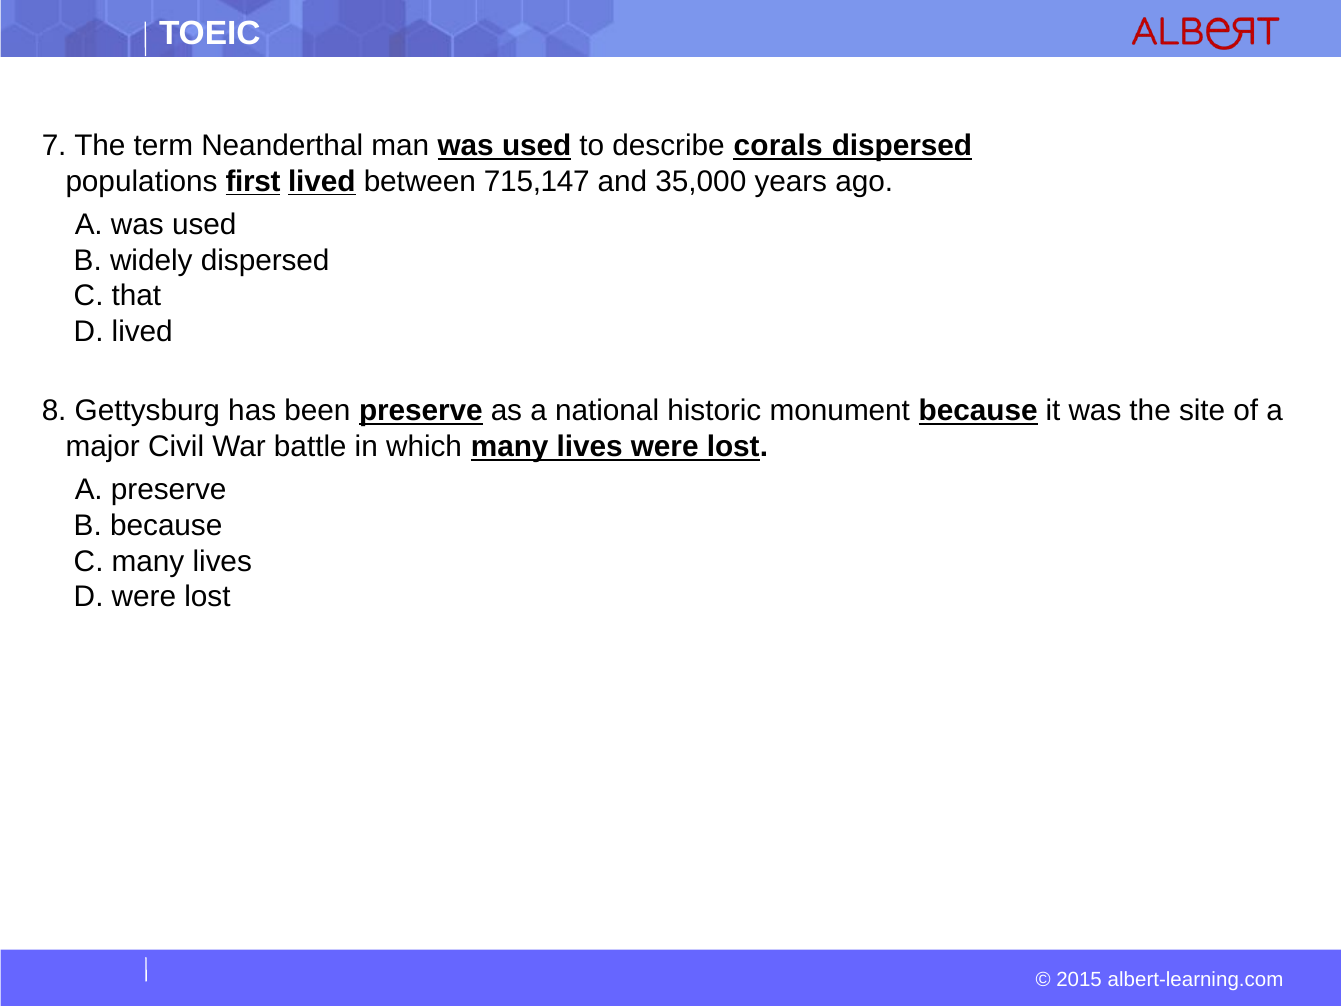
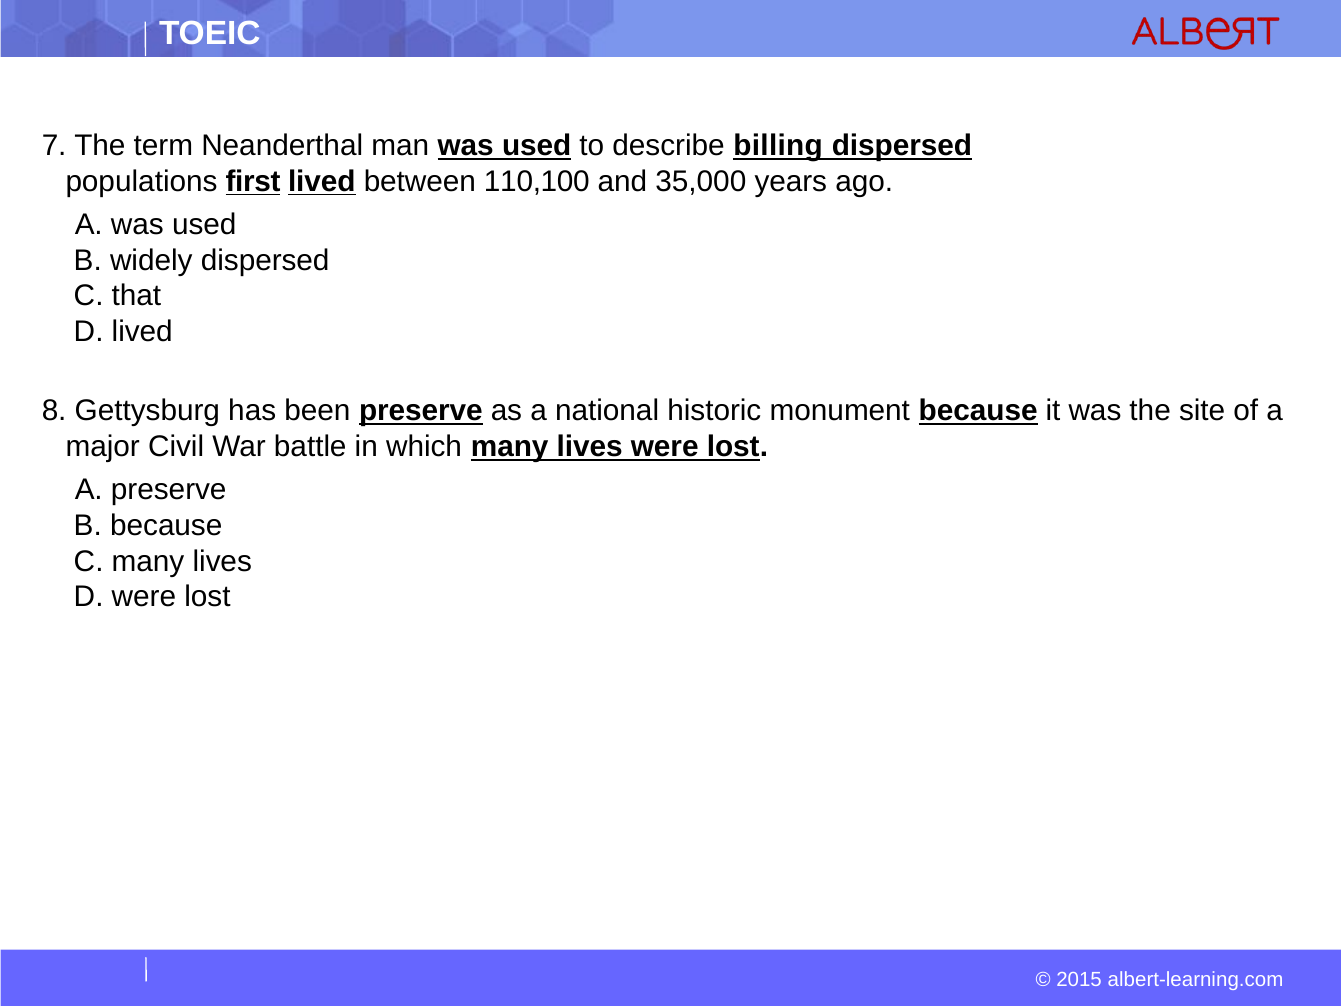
corals: corals -> billing (778, 146)
715,147: 715,147 -> 110,100 (537, 181)
